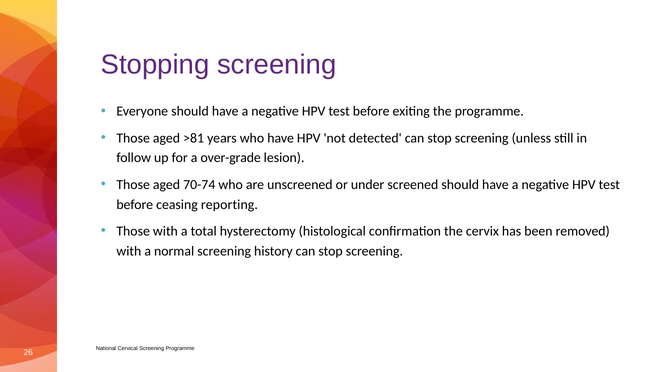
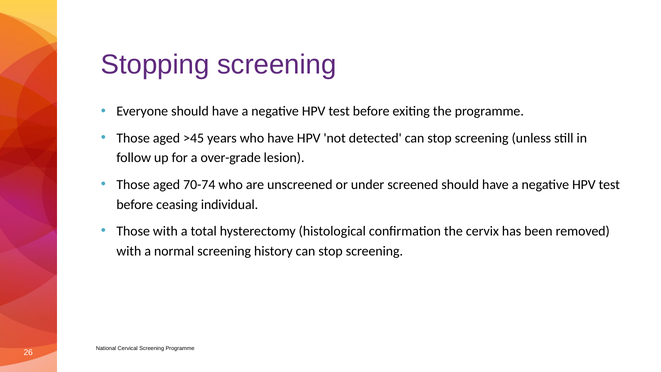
>81: >81 -> >45 (194, 138)
reporting: reporting -> individual (230, 204)
